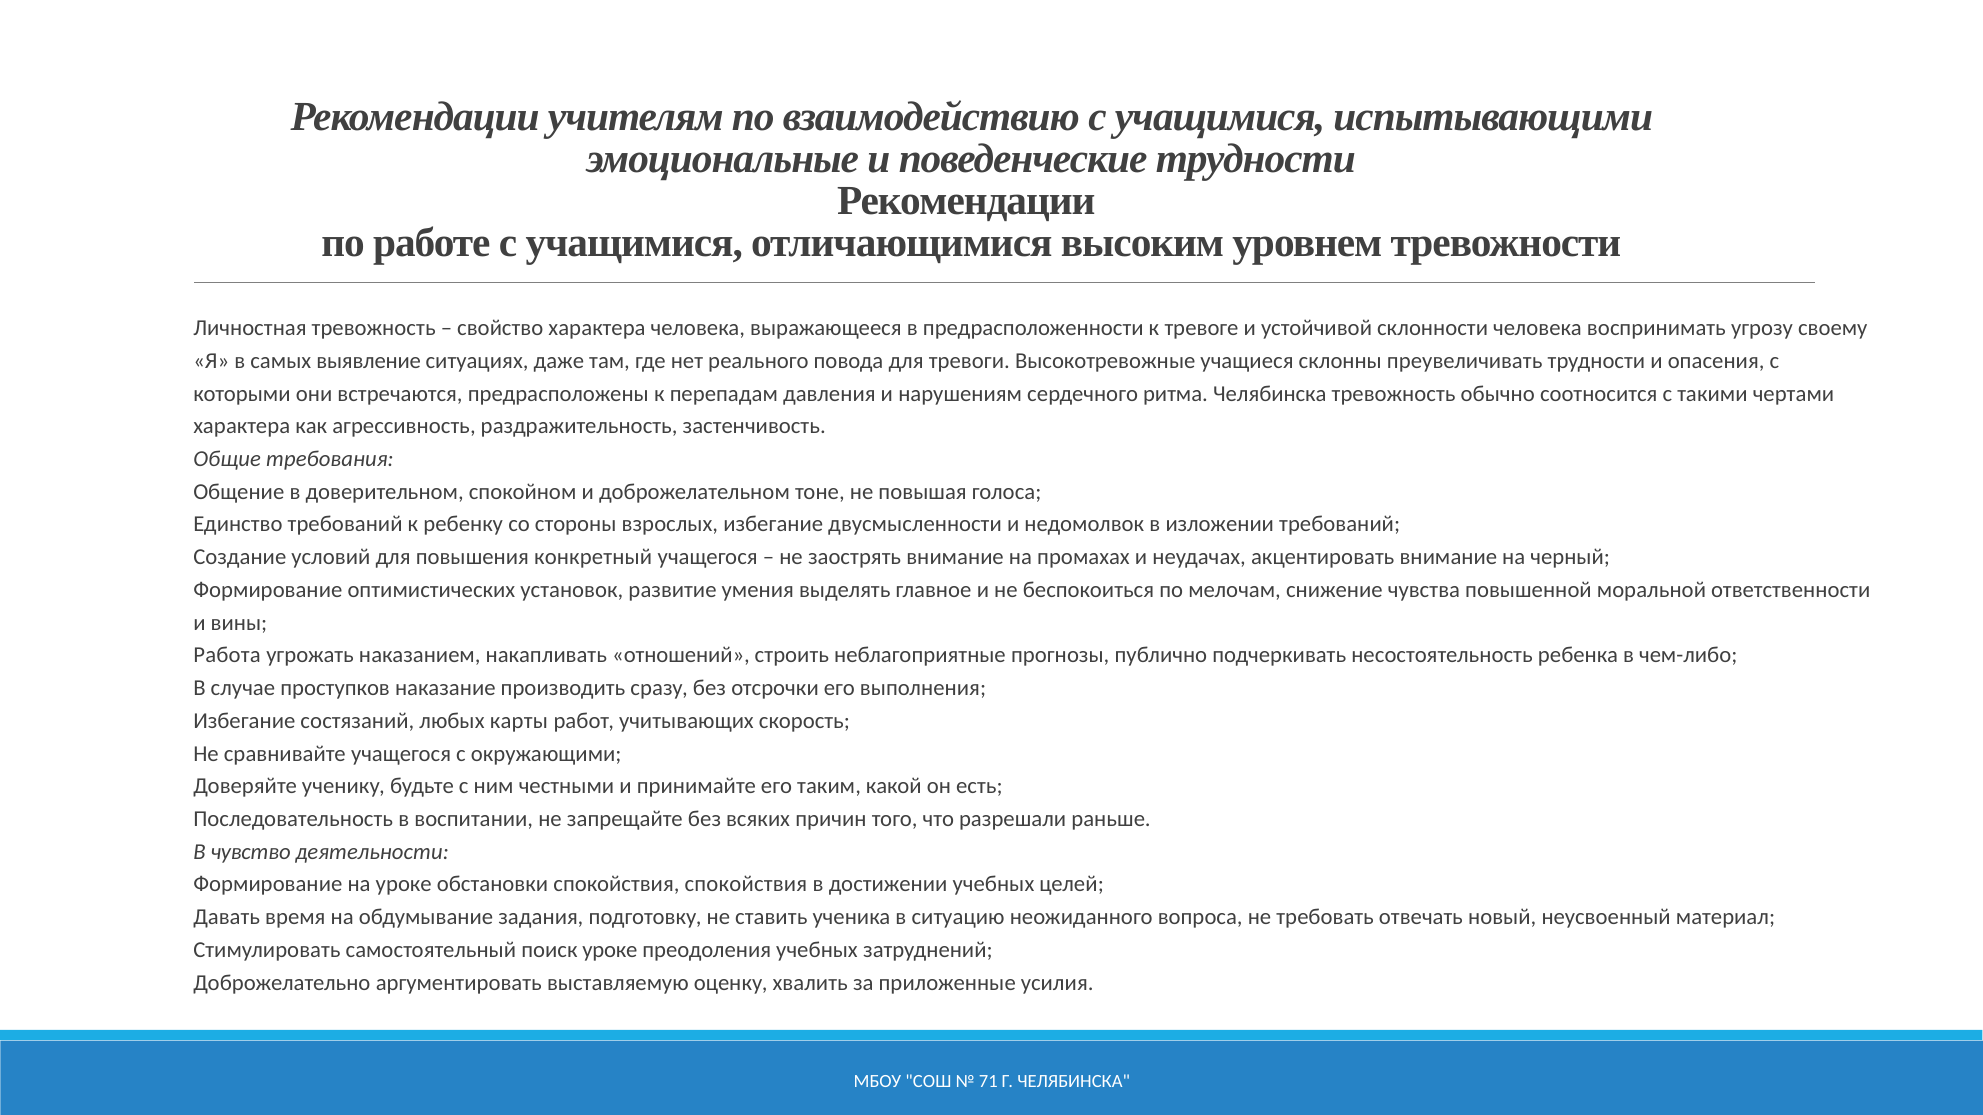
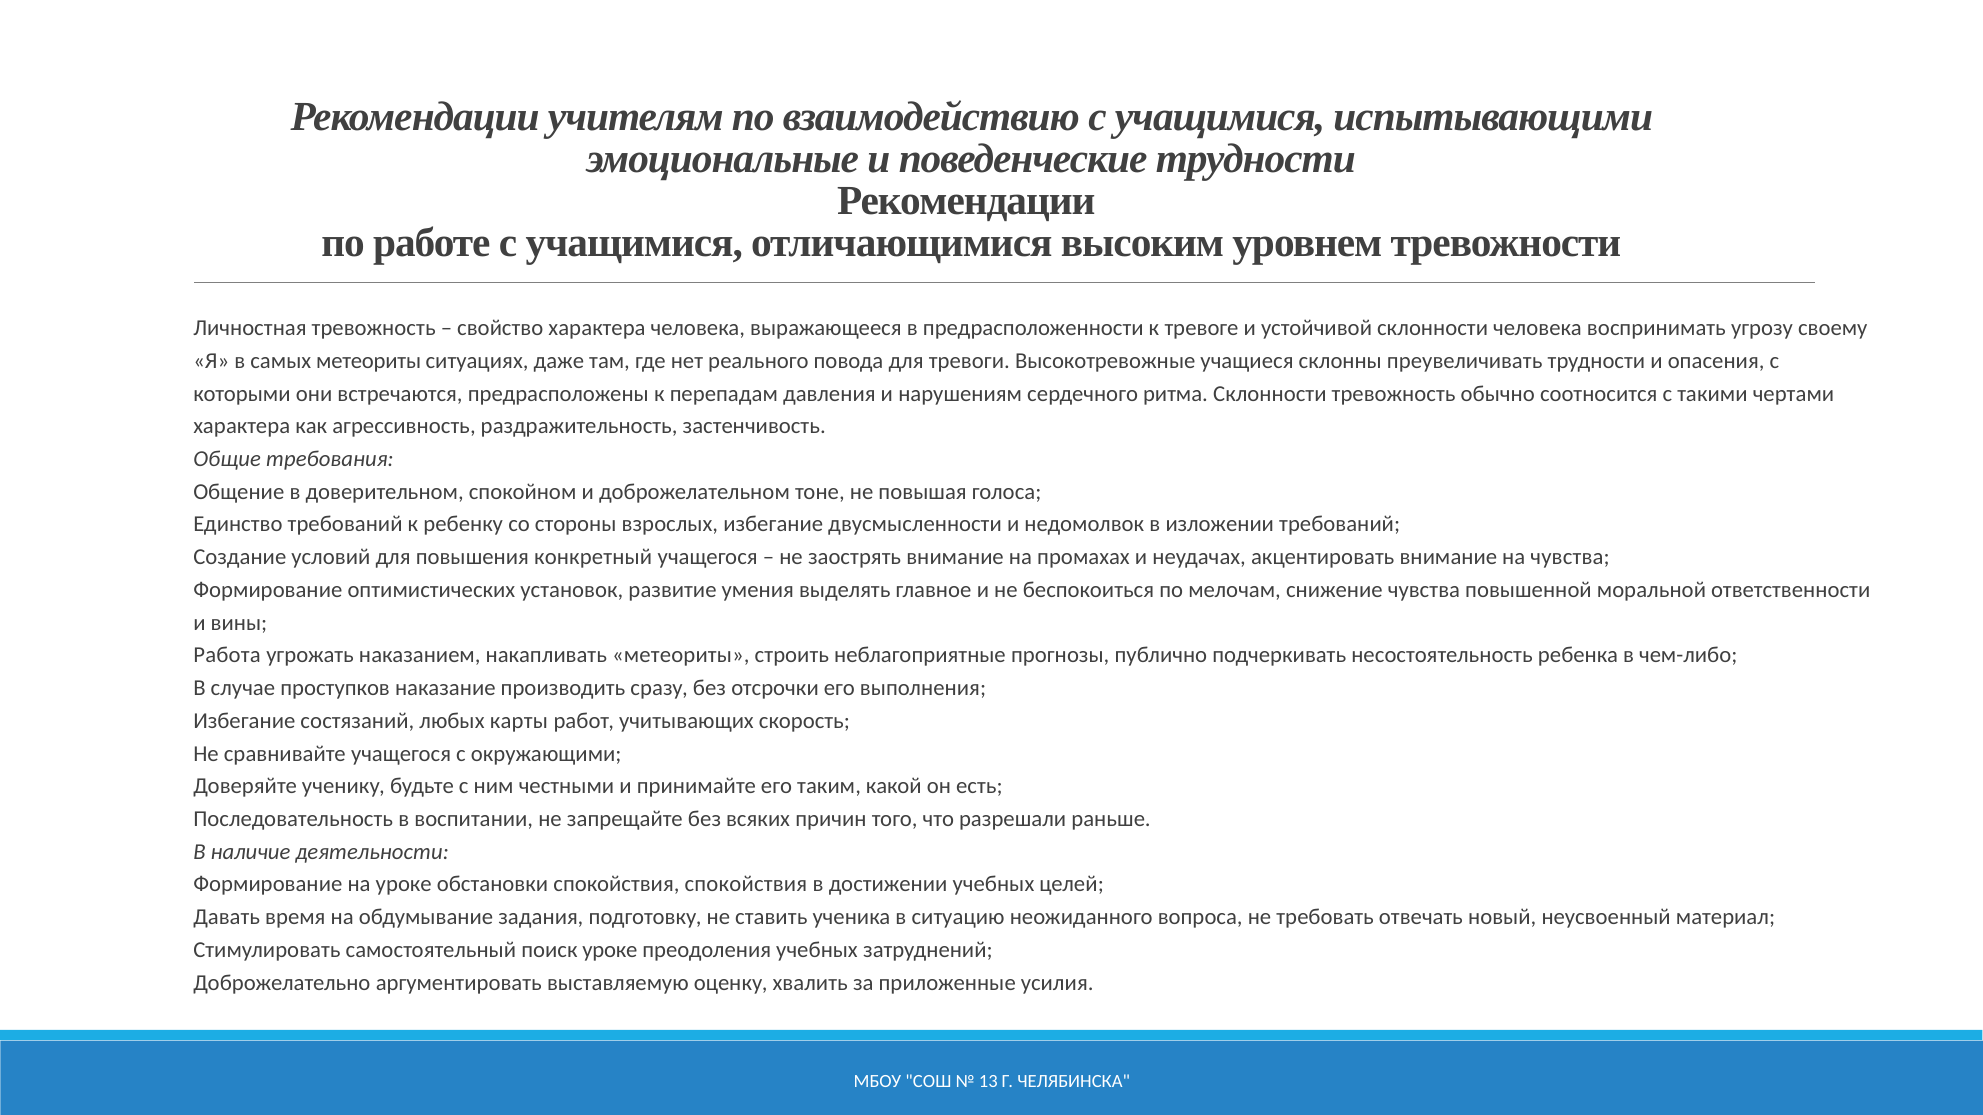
самых выявление: выявление -> метеориты (369, 361)
ритма Челябинска: Челябинска -> Склонности (1270, 394)
на черный: черный -> чувства (1570, 557)
накапливать отношений: отношений -> метеориты (681, 656)
чувство: чувство -> наличие (251, 852)
71: 71 -> 13 (988, 1082)
